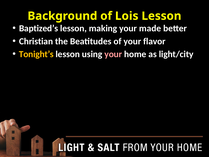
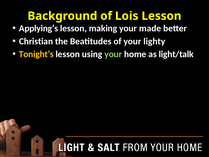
Baptized’s: Baptized’s -> Applying’s (39, 28)
flavor: flavor -> lighty (154, 41)
your colour: pink -> light green (113, 54)
light/city: light/city -> light/talk (176, 54)
